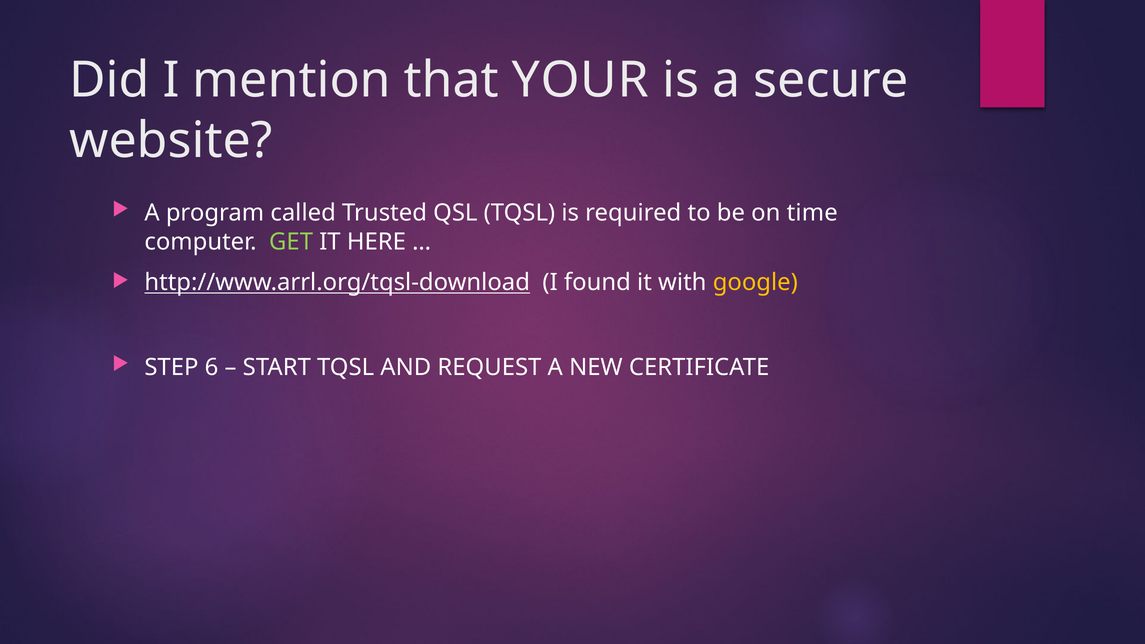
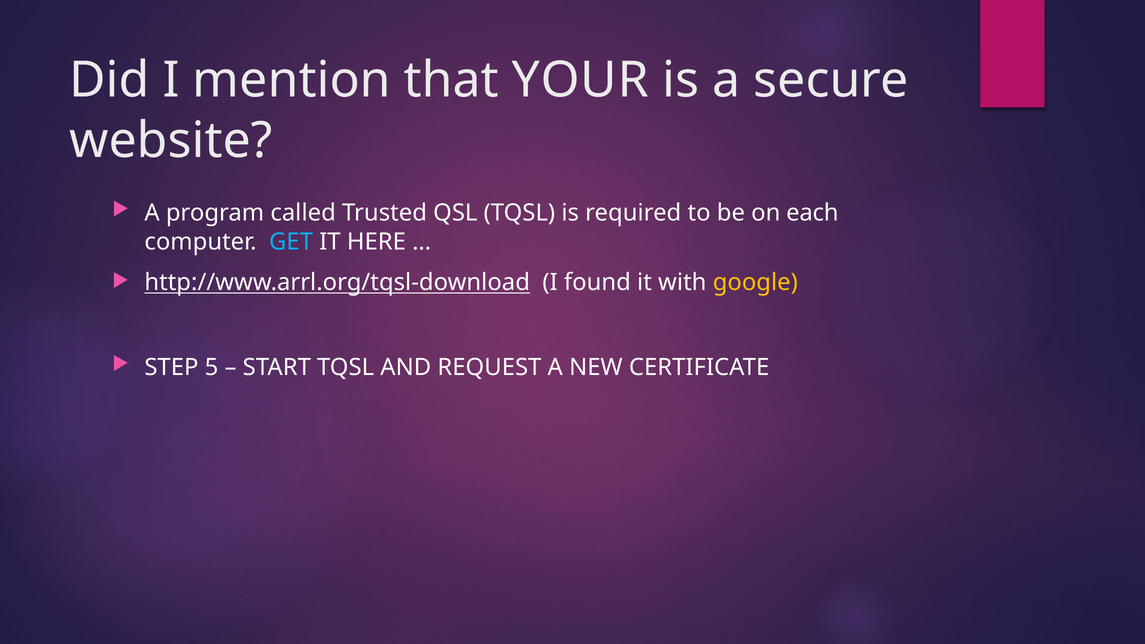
time: time -> each (812, 213)
GET colour: light green -> light blue (291, 242)
6: 6 -> 5 (211, 367)
